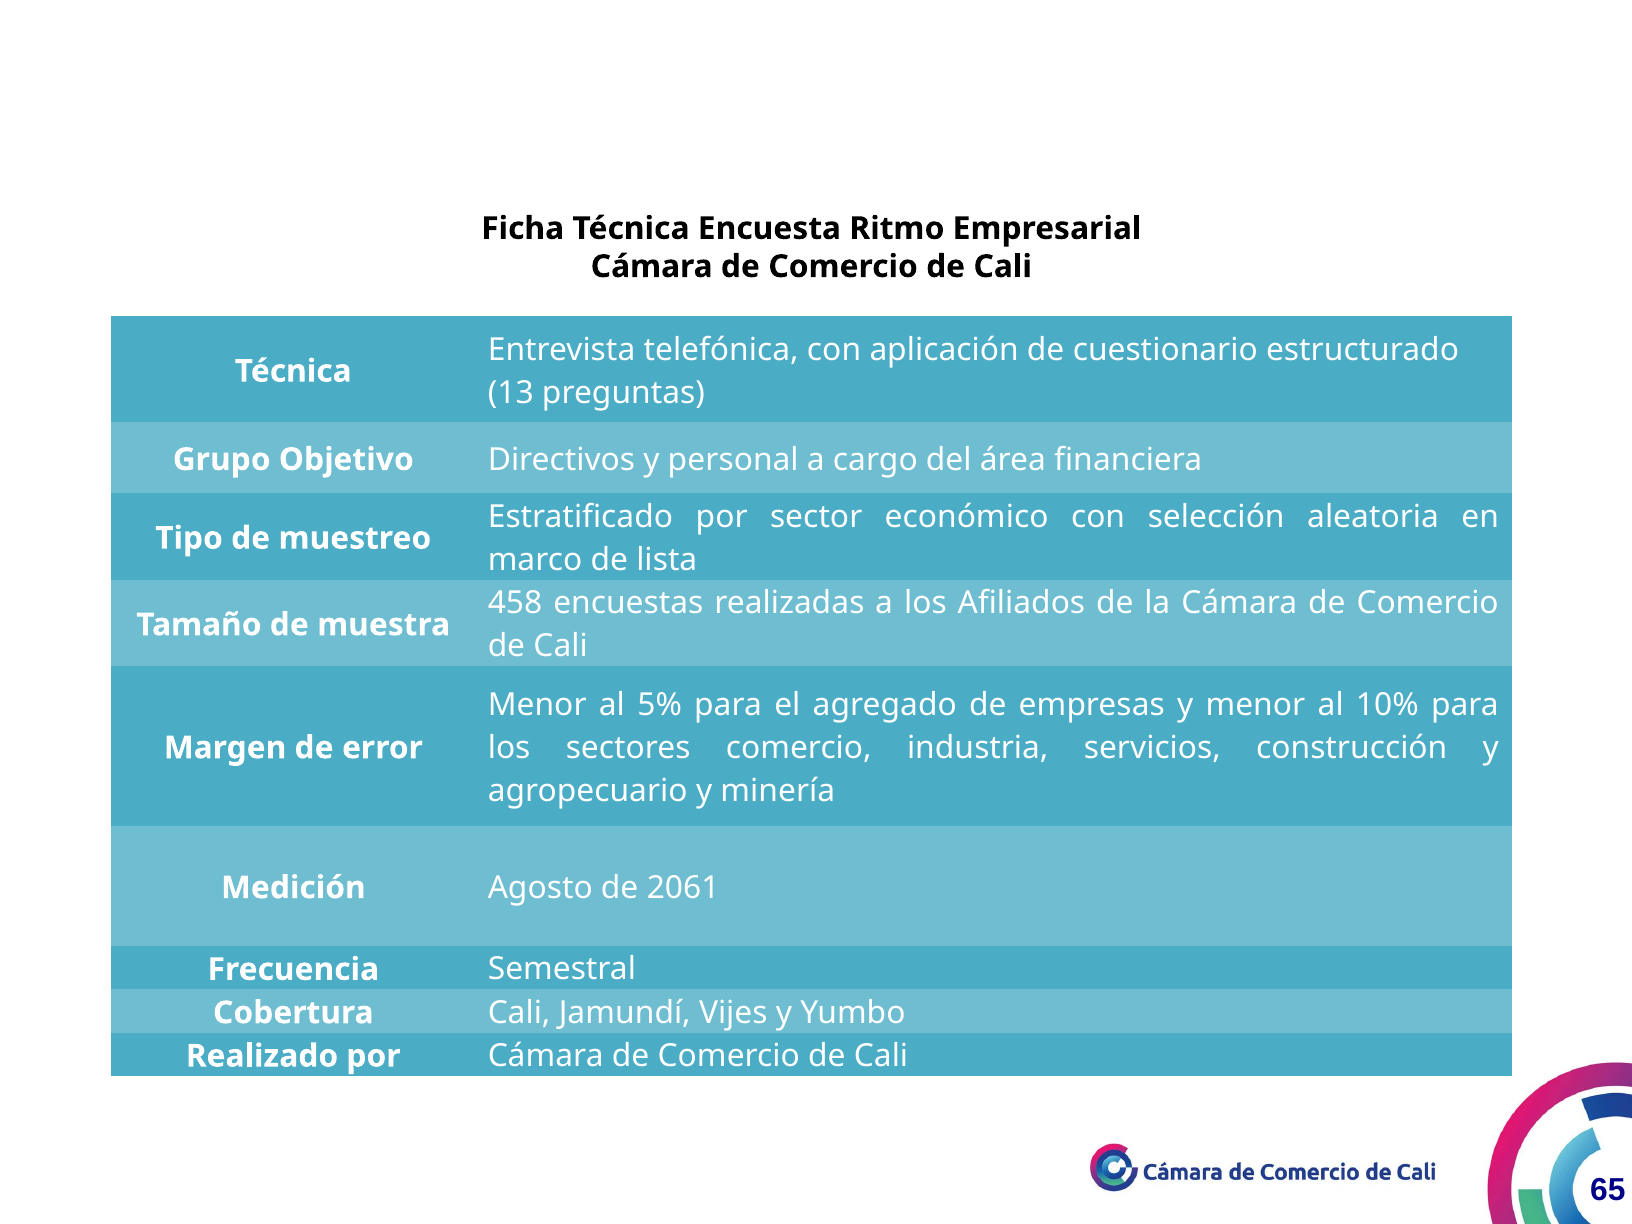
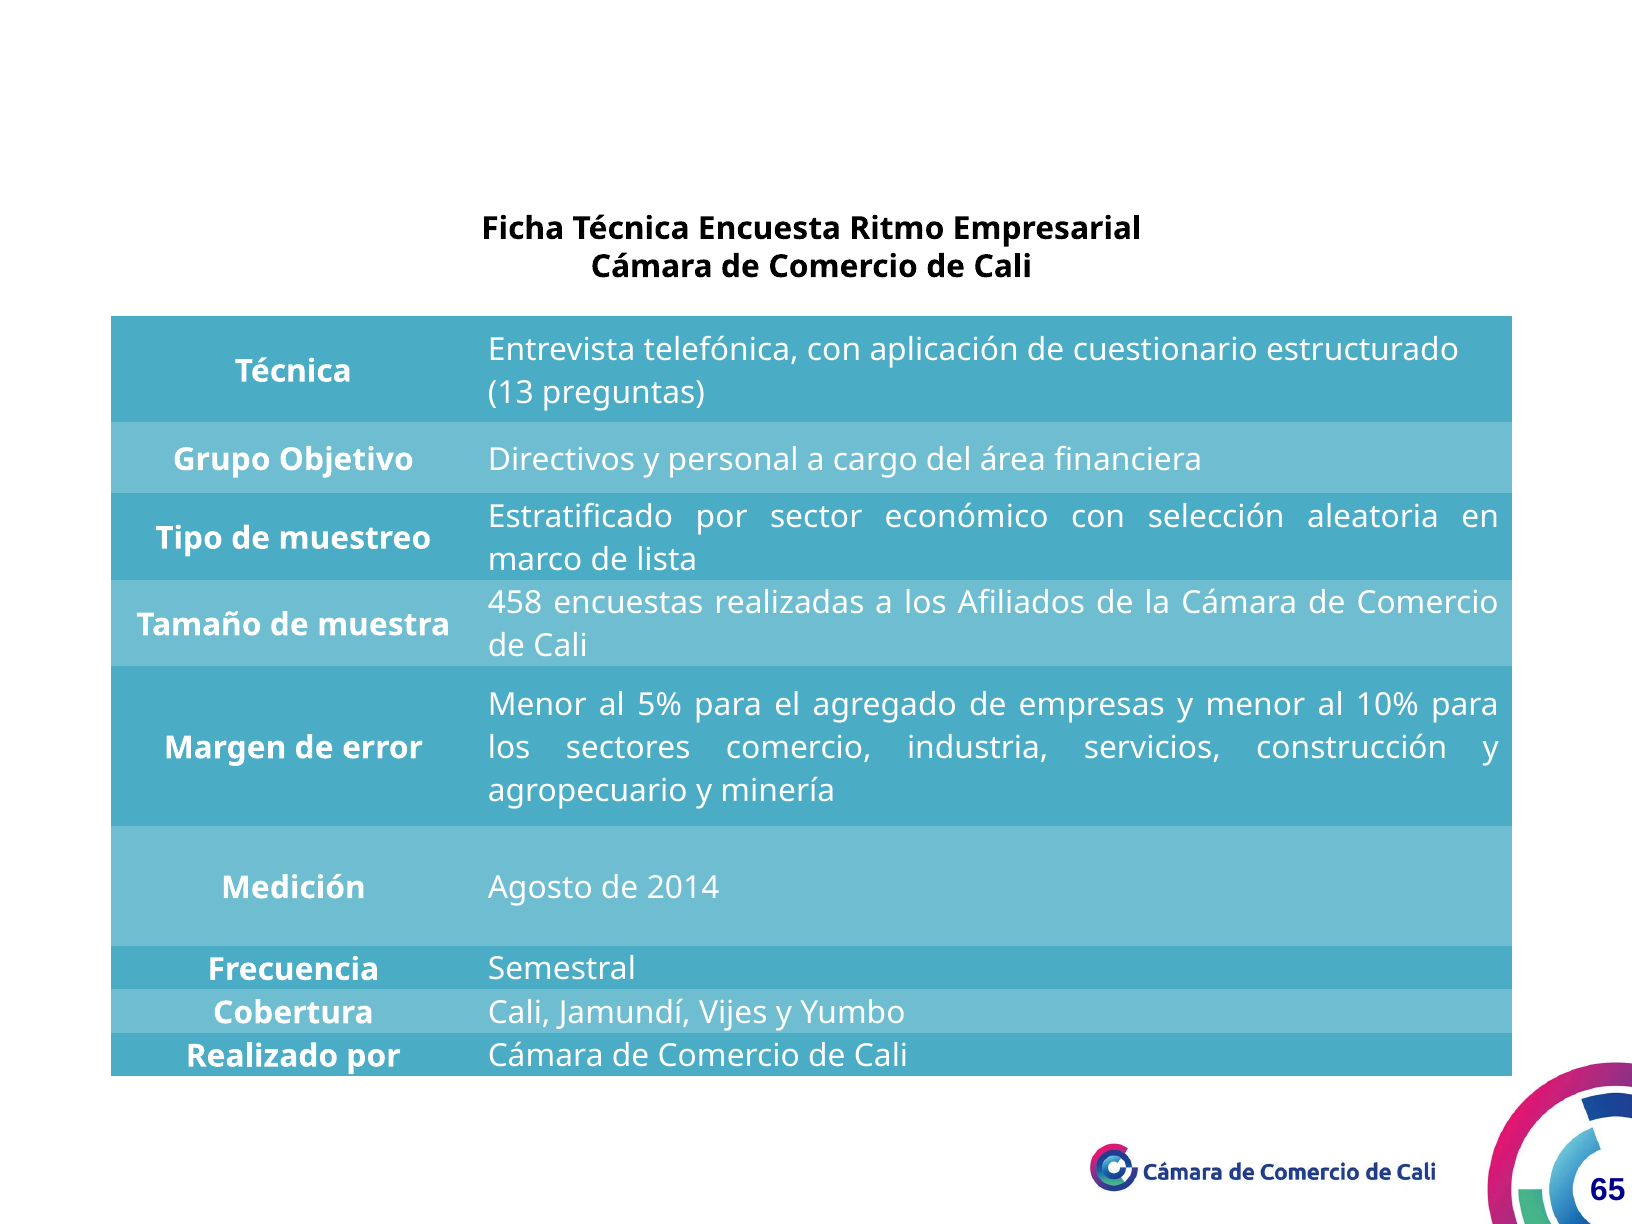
2061: 2061 -> 2014 (683, 888)
